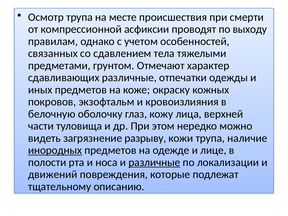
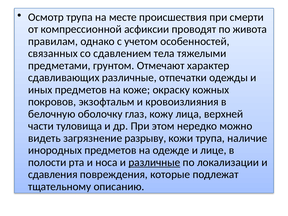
выходу: выходу -> живота (250, 29)
инородных underline: present -> none (55, 150)
движений: движений -> сдавления (53, 174)
